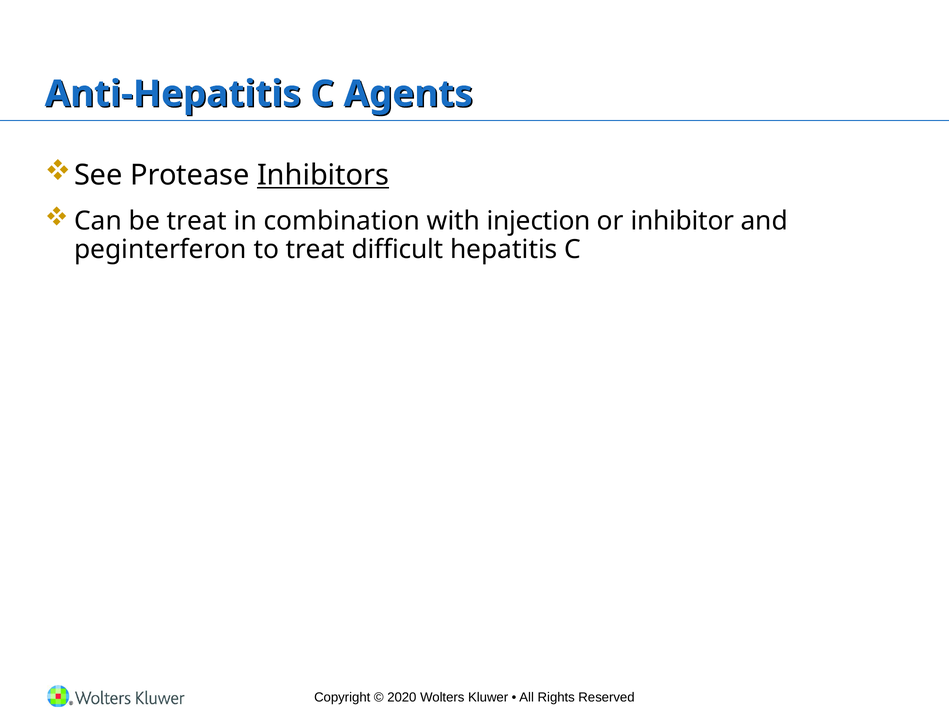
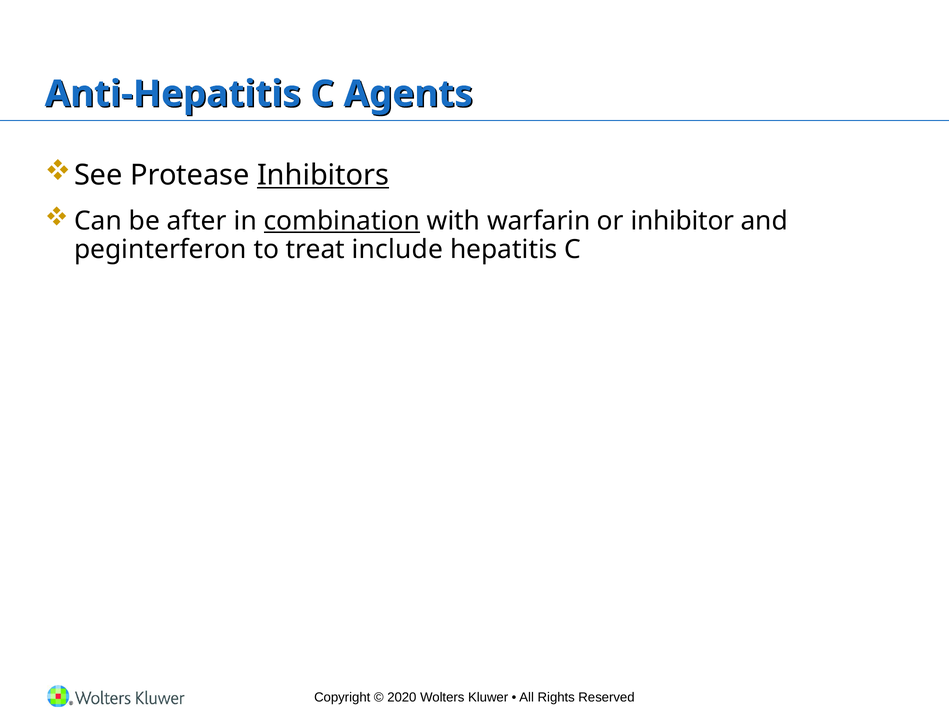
be treat: treat -> after (197, 221)
combination underline: none -> present (342, 221)
injection: injection -> warfarin (539, 221)
difficult: difficult -> include (397, 249)
